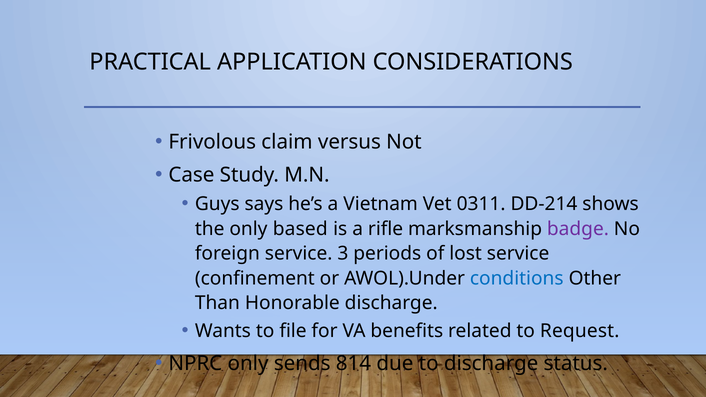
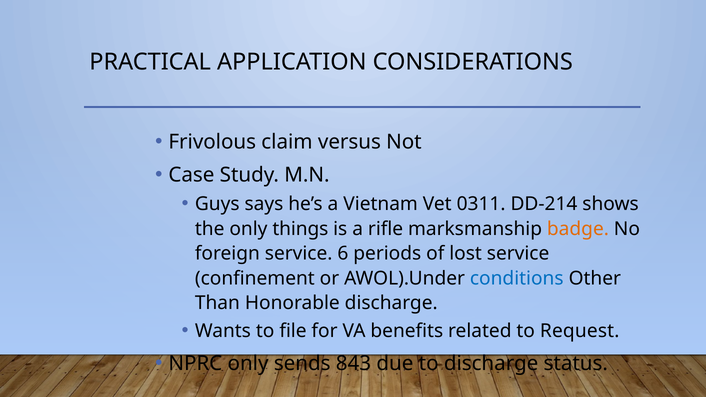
based: based -> things (300, 229)
badge colour: purple -> orange (578, 229)
3: 3 -> 6 (343, 254)
814: 814 -> 843 (353, 364)
